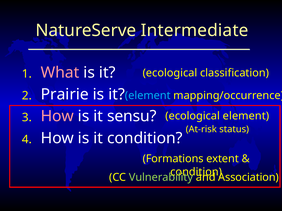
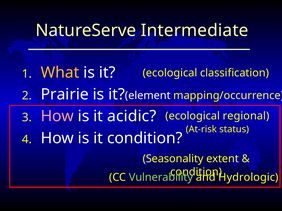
What colour: pink -> yellow (60, 73)
element colour: light blue -> white (148, 96)
ecological element: element -> regional (246, 116)
sensu: sensu -> acidic (132, 117)
Formations: Formations -> Seasonality (173, 159)
Association: Association -> Hydrologic (248, 178)
